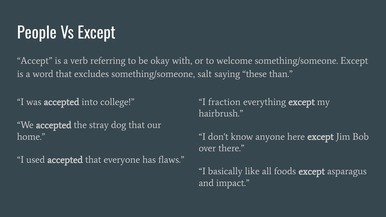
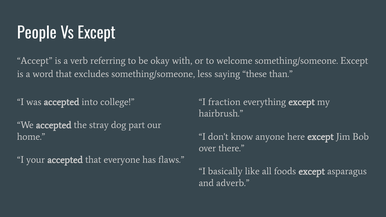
salt: salt -> less (205, 74)
dog that: that -> part (137, 125)
used: used -> your (36, 160)
impact: impact -> adverb (233, 183)
